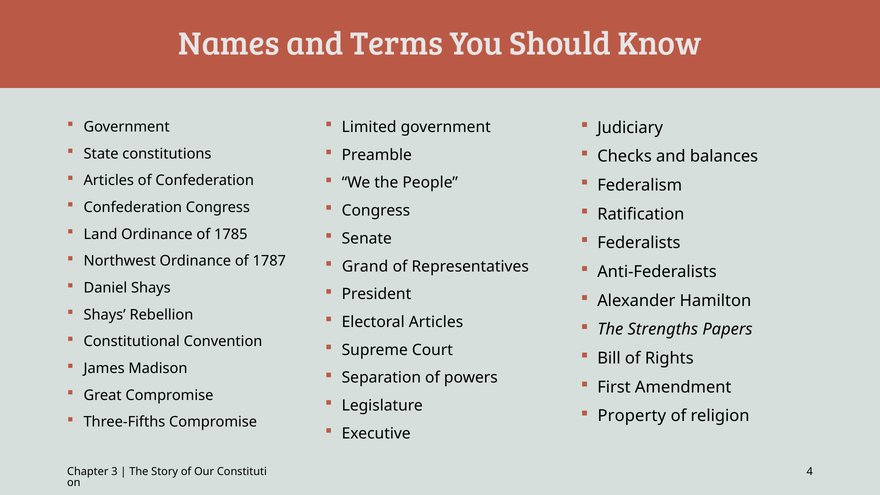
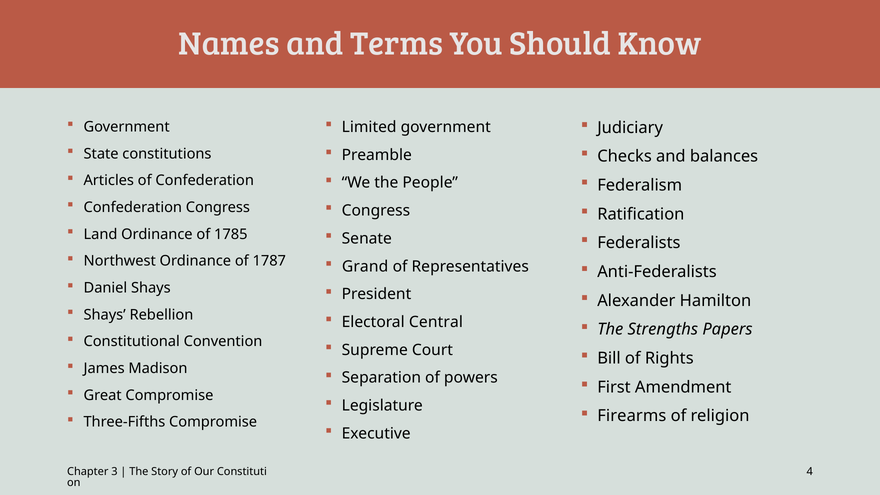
Electoral Articles: Articles -> Central (436, 322)
Property: Property -> Firearms (632, 416)
